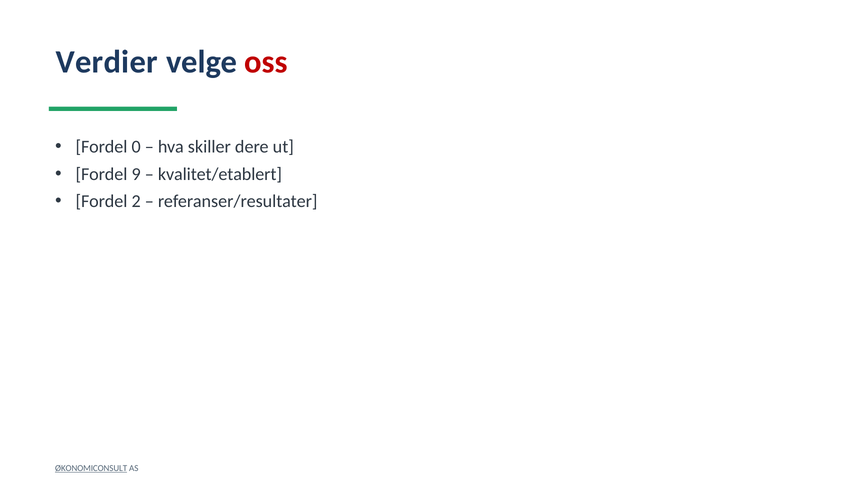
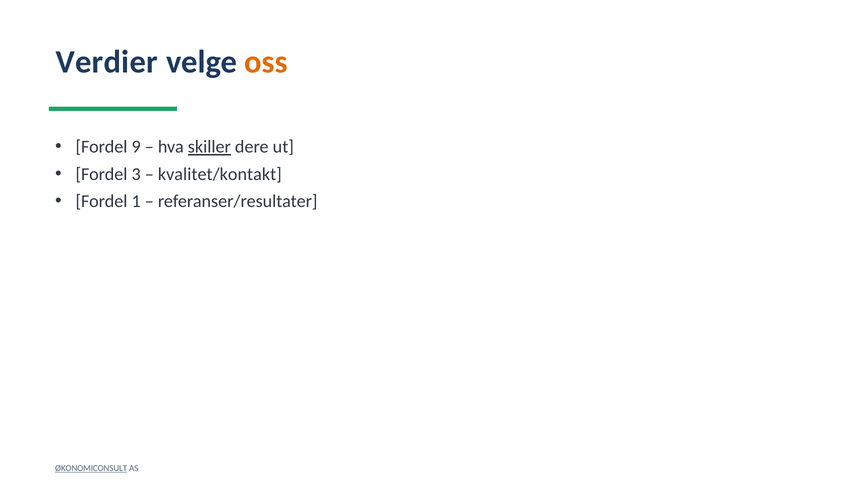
oss colour: red -> orange (266, 62)
0: 0 -> 9 (136, 147)
skiller underline: none -> present (209, 147)
9: 9 -> 3 (136, 174)
kvalitet/etablert: kvalitet/etablert -> kvalitet/kontakt (220, 174)
2: 2 -> 1 (136, 201)
